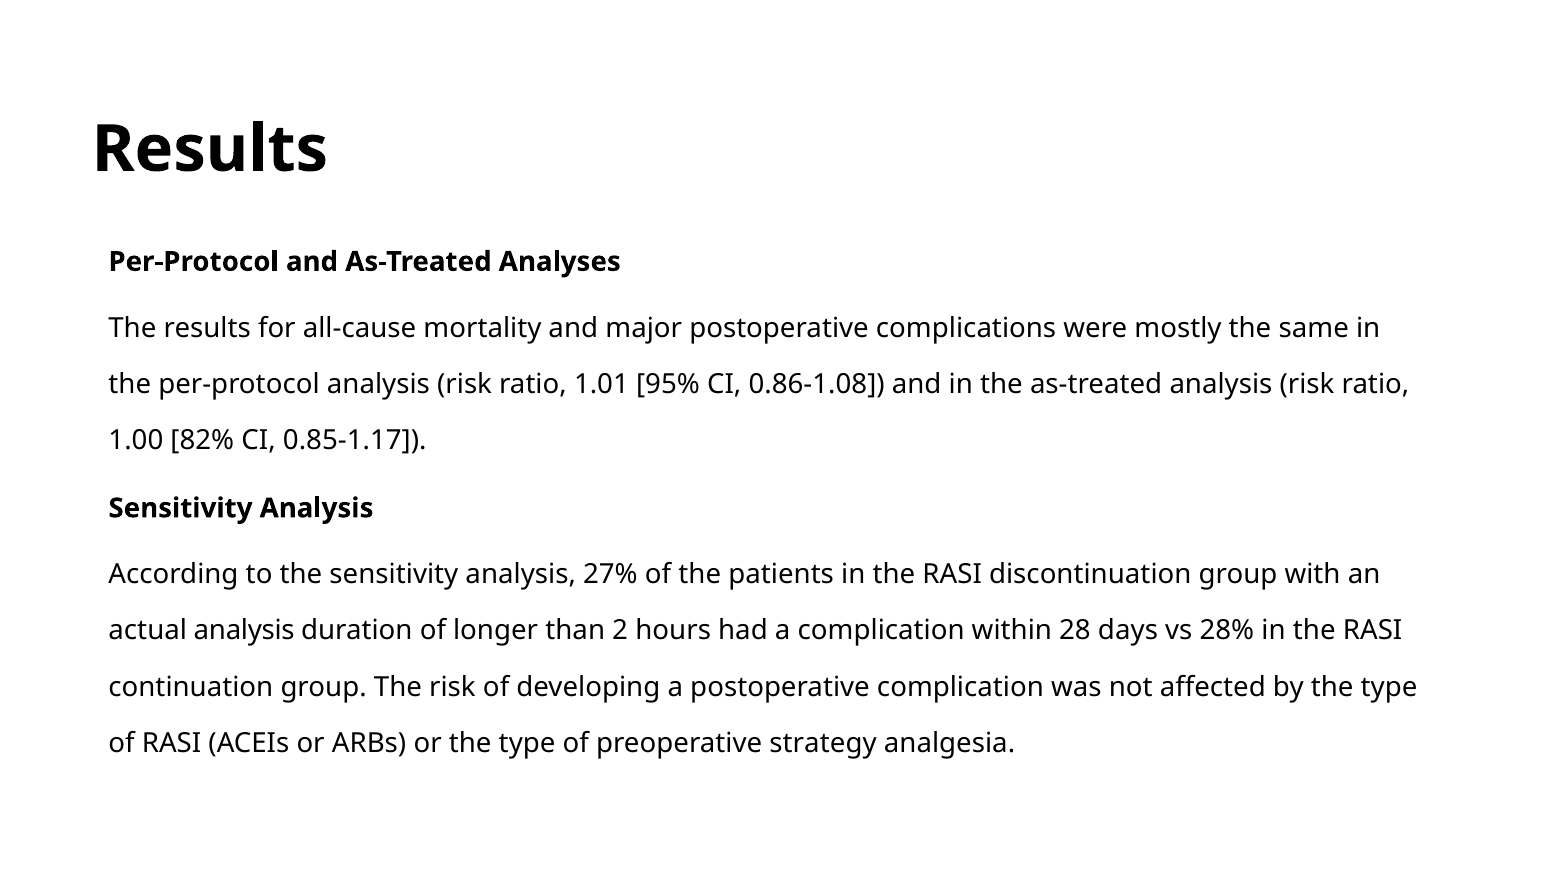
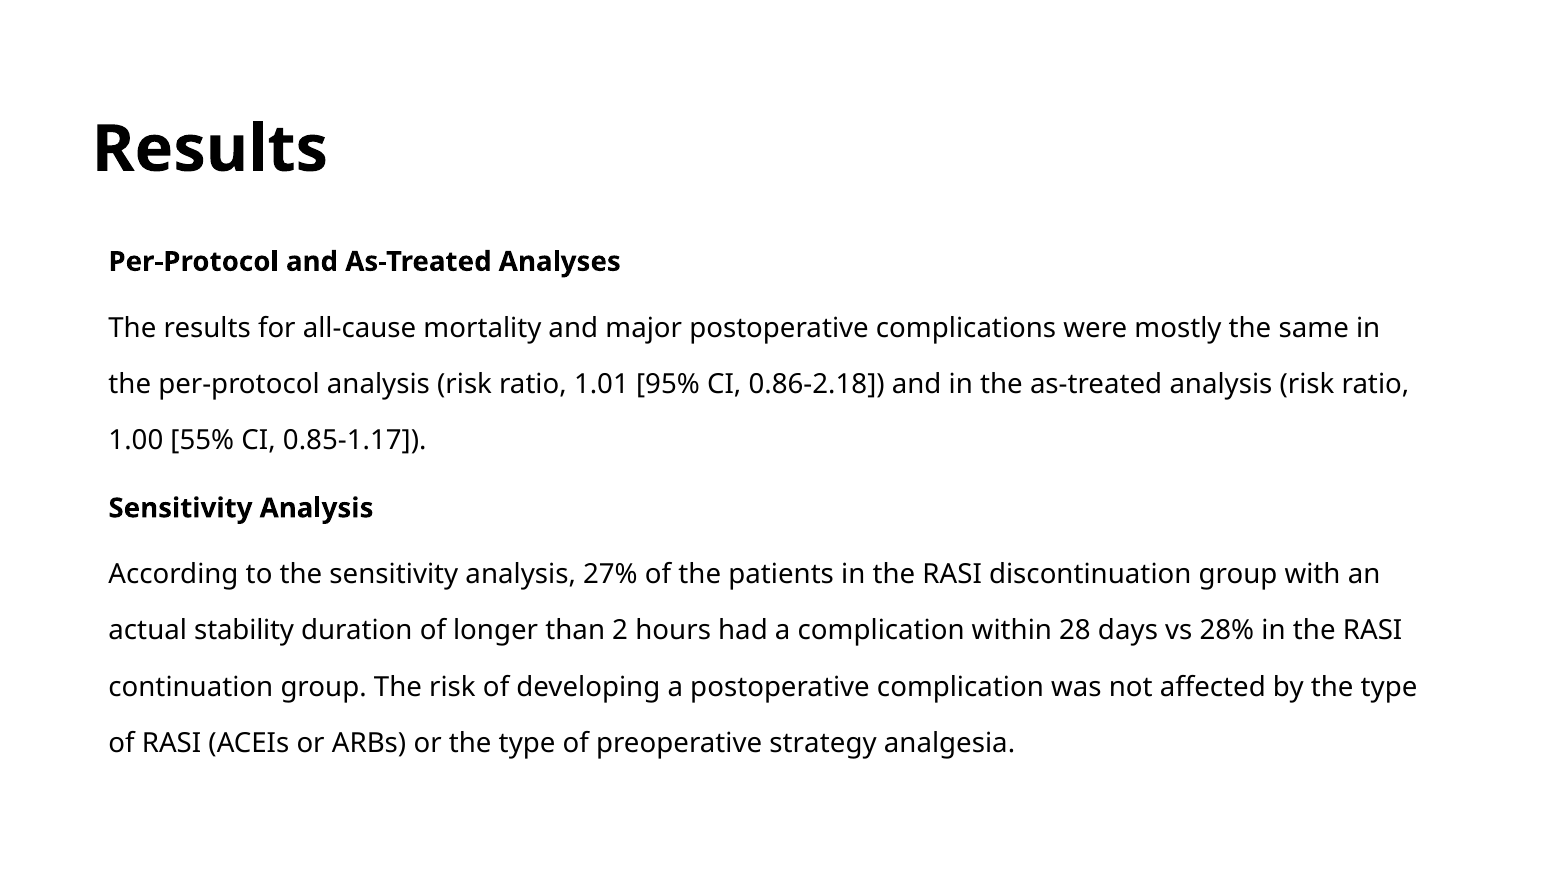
0.86-1.08: 0.86-1.08 -> 0.86-2.18 (817, 384)
82%: 82% -> 55% (202, 440)
actual analysis: analysis -> stability (244, 630)
